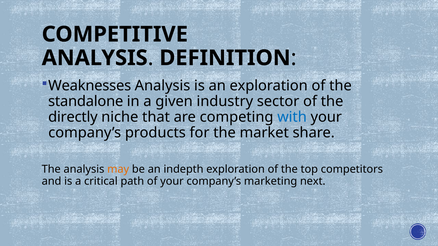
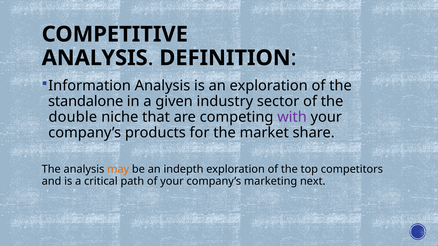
Weaknesses: Weaknesses -> Information (90, 86)
directly: directly -> double (73, 117)
with colour: blue -> purple (292, 117)
